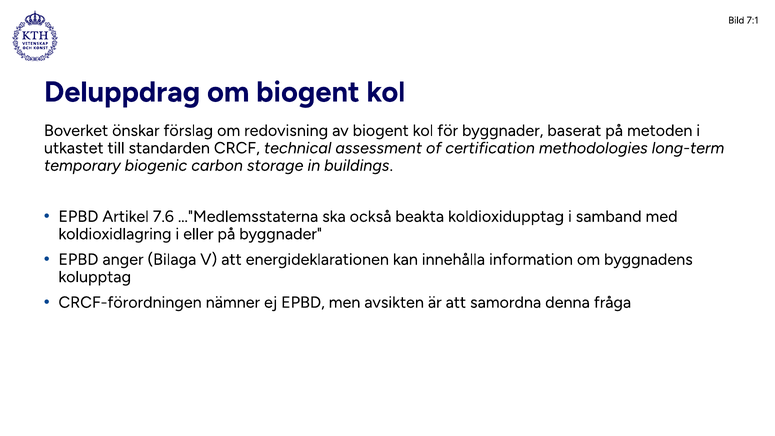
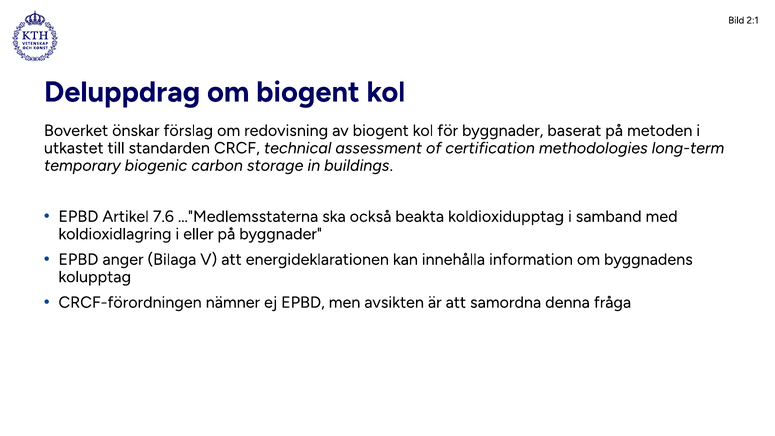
7:1: 7:1 -> 2:1 (753, 20)
